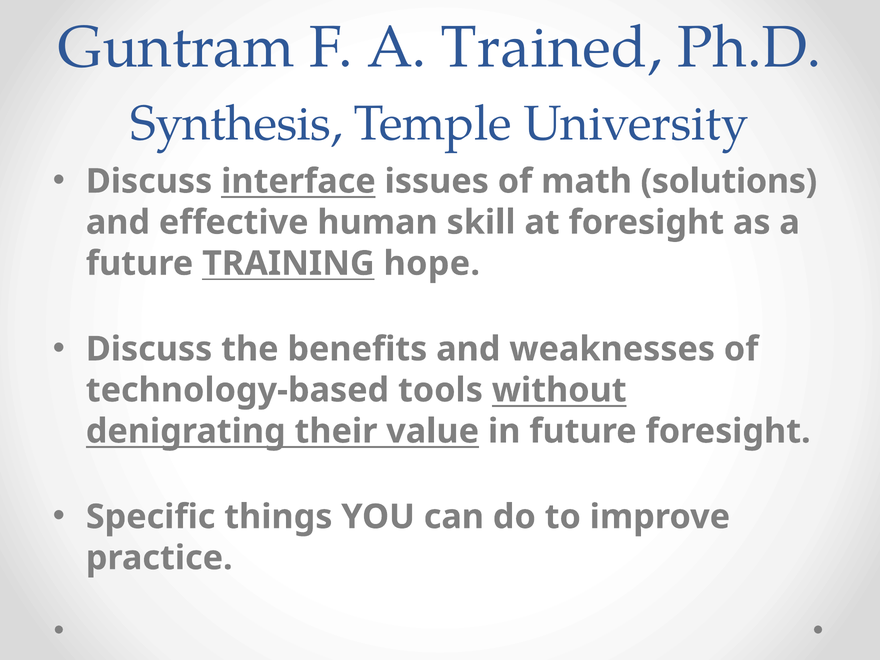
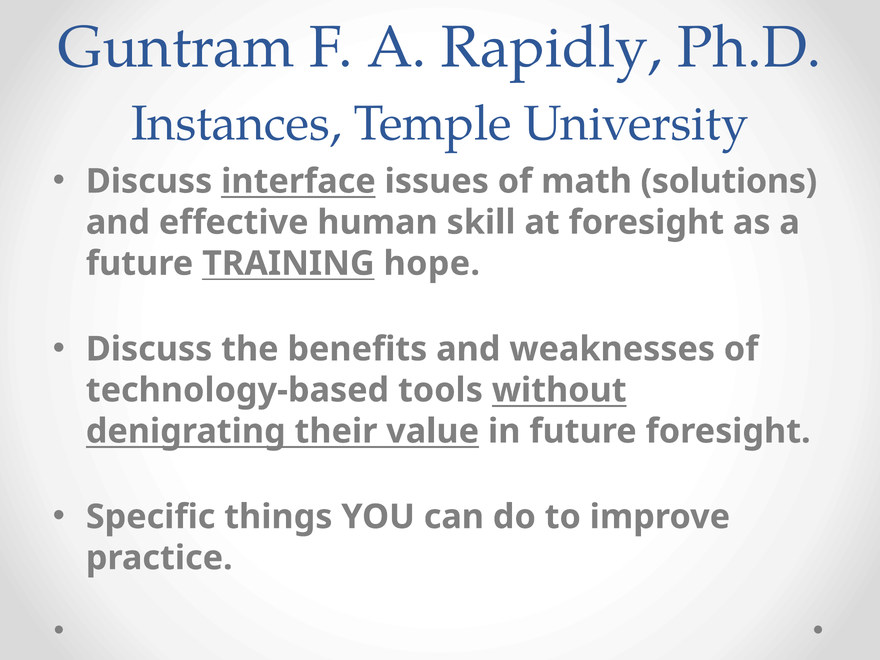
Trained: Trained -> Rapidly (552, 48)
Synthesis: Synthesis -> Instances (236, 124)
